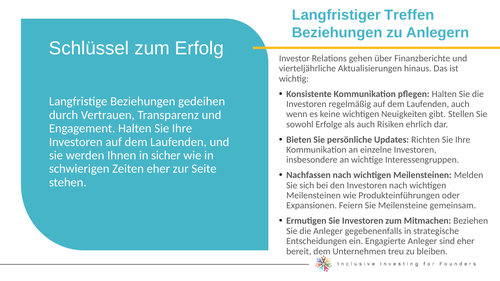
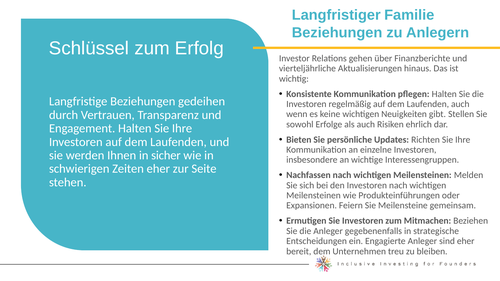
Treffen: Treffen -> Familie (409, 15)
